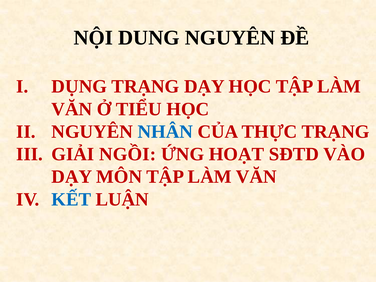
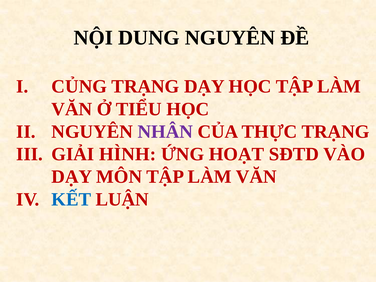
DỤNG: DỤNG -> CỦNG (79, 87)
NHÂN colour: blue -> purple (165, 132)
NGỒI: NGỒI -> HÌNH (128, 154)
